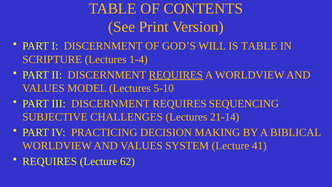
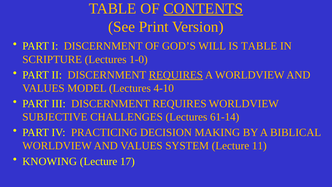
CONTENTS underline: none -> present (203, 8)
1-4: 1-4 -> 1-0 (138, 59)
5-10: 5-10 -> 4-10 (164, 88)
REQUIRES SEQUENCING: SEQUENCING -> WORLDVIEW (244, 104)
21-14: 21-14 -> 61-14 (225, 117)
41: 41 -> 11 (259, 146)
REQUIRES: REQUIRES -> KNOWING (50, 161)
62: 62 -> 17 (127, 161)
